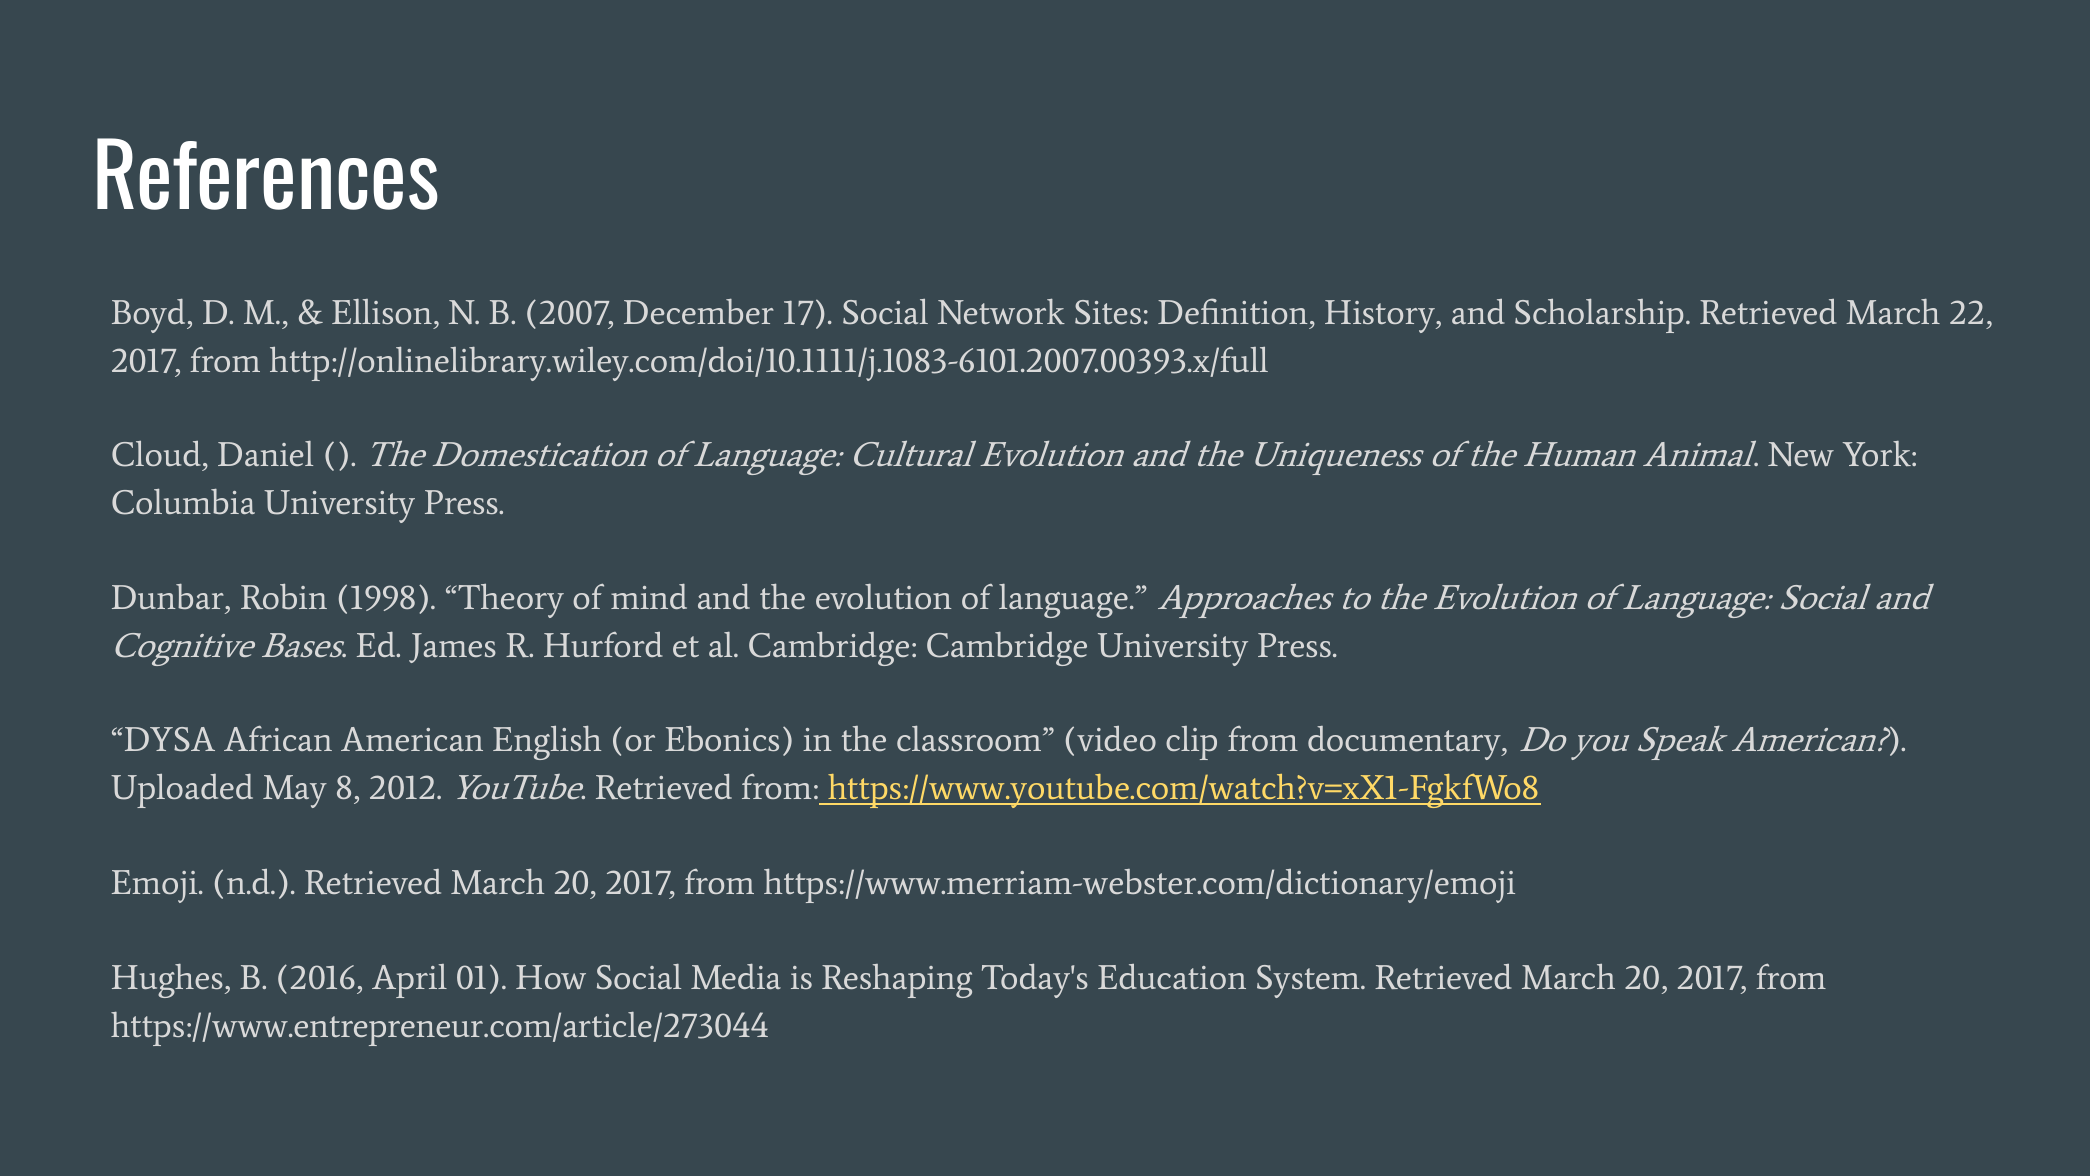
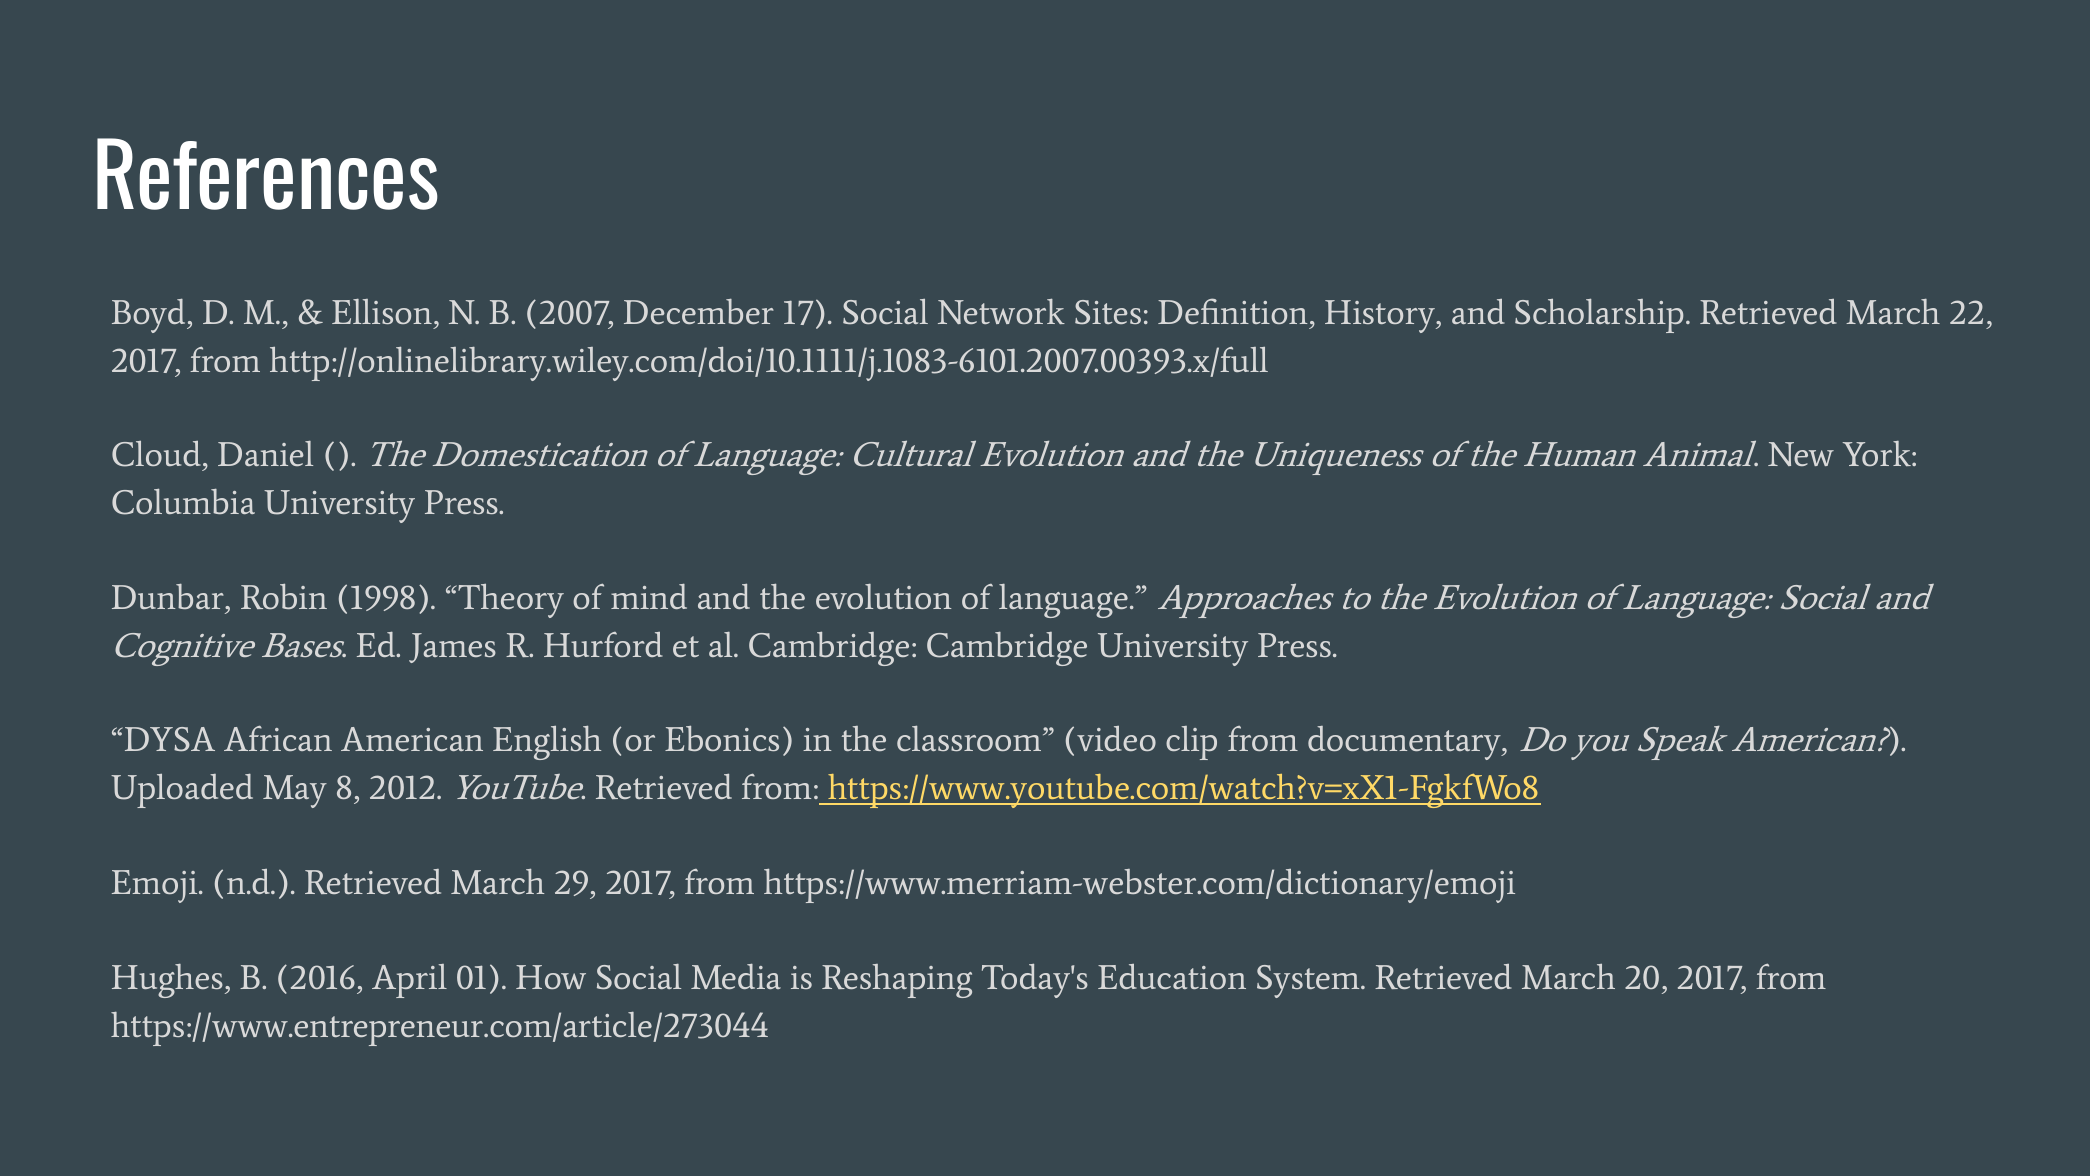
n.d Retrieved March 20: 20 -> 29 (575, 883)
